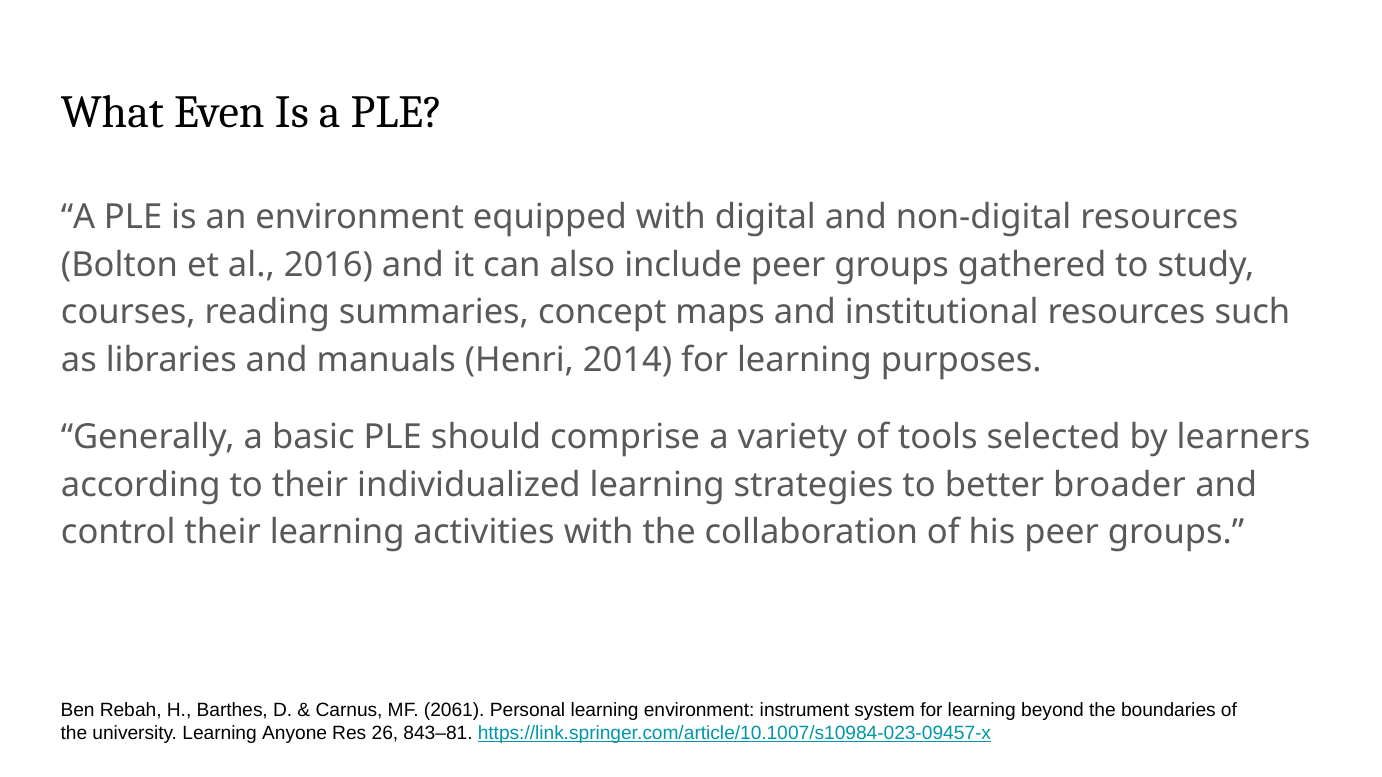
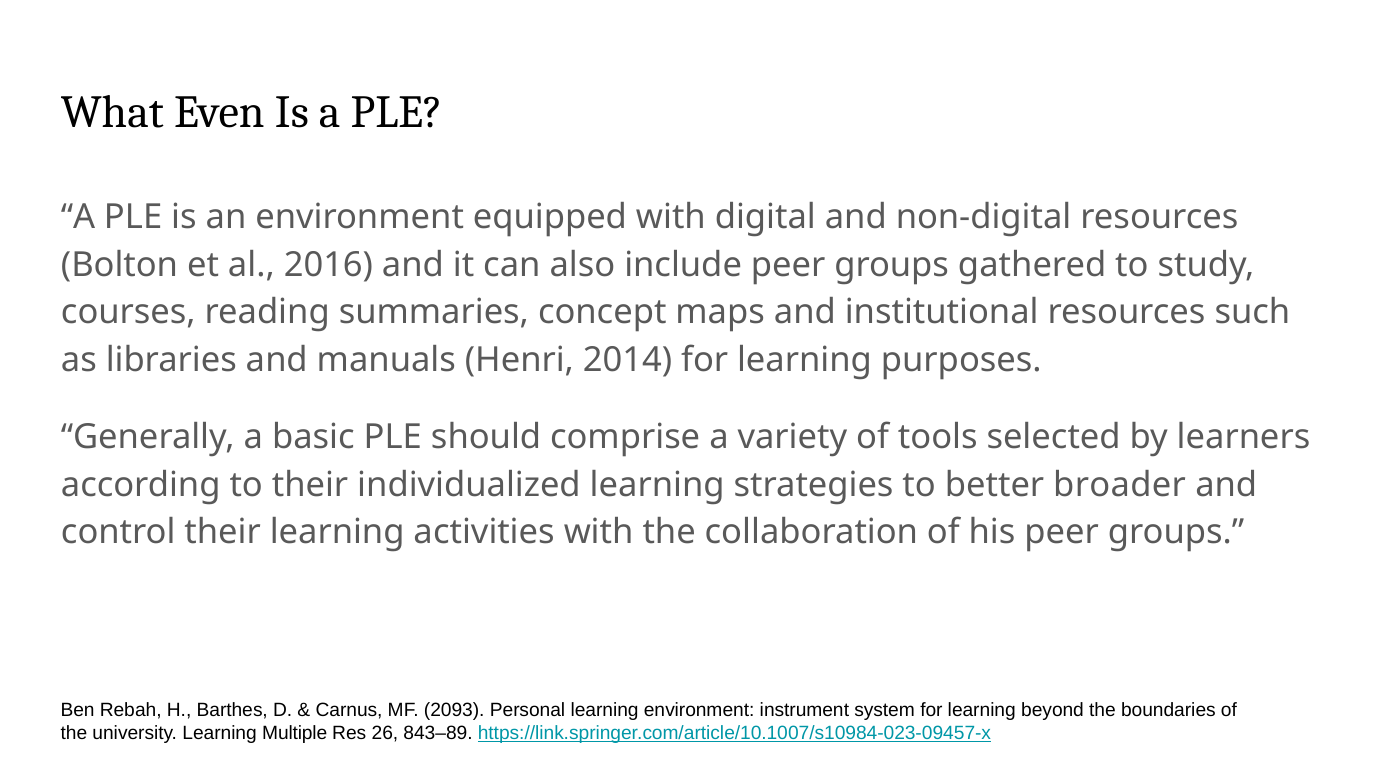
2061: 2061 -> 2093 (454, 710)
Anyone: Anyone -> Multiple (295, 733)
843–81: 843–81 -> 843–89 (438, 733)
